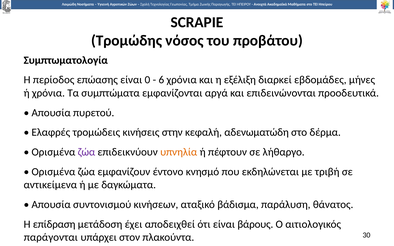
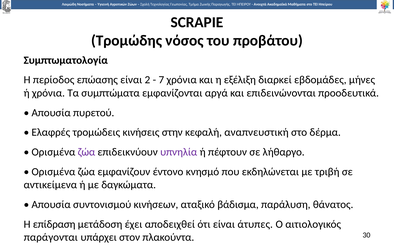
είναι 0: 0 -> 2 (147, 80)
6: 6 -> 7 (161, 80)
αδενωματώδη: αδενωματώδη -> αναπνευστική (256, 132)
υπνηλία colour: orange -> purple (179, 152)
βάρους: βάρους -> άτυπες (255, 224)
